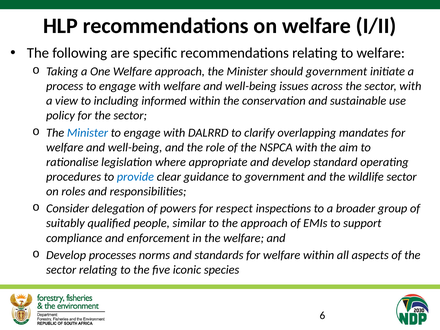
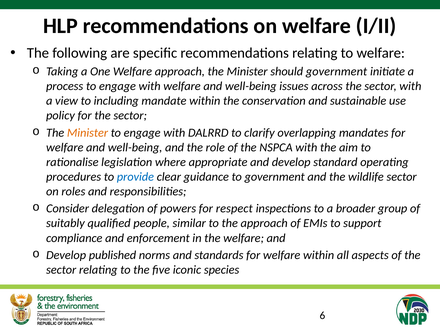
informed: informed -> mandate (164, 101)
Minister colour: blue -> orange (87, 133)
processes: processes -> published (112, 255)
